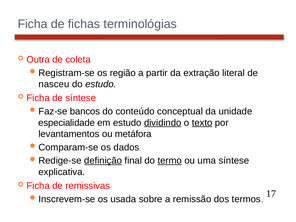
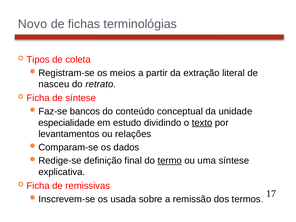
Ficha: Ficha -> Novo (32, 24)
Outra: Outra -> Tipos (38, 60)
região: região -> meios (123, 73)
do estudo: estudo -> retrato (101, 84)
dividindo underline: present -> none (163, 123)
metáfora: metáfora -> relações (133, 134)
definição underline: present -> none (103, 161)
